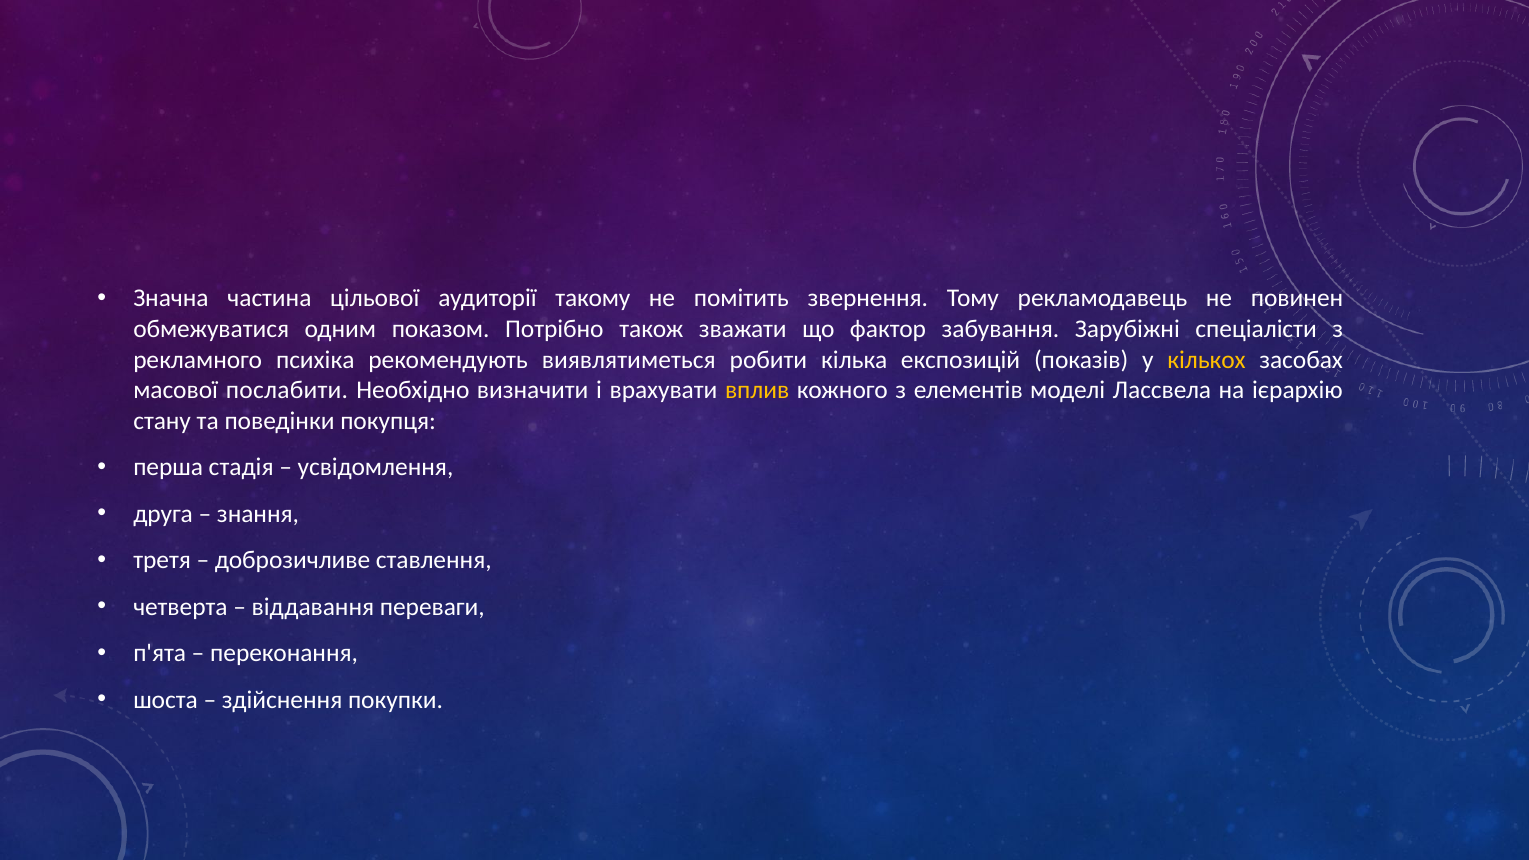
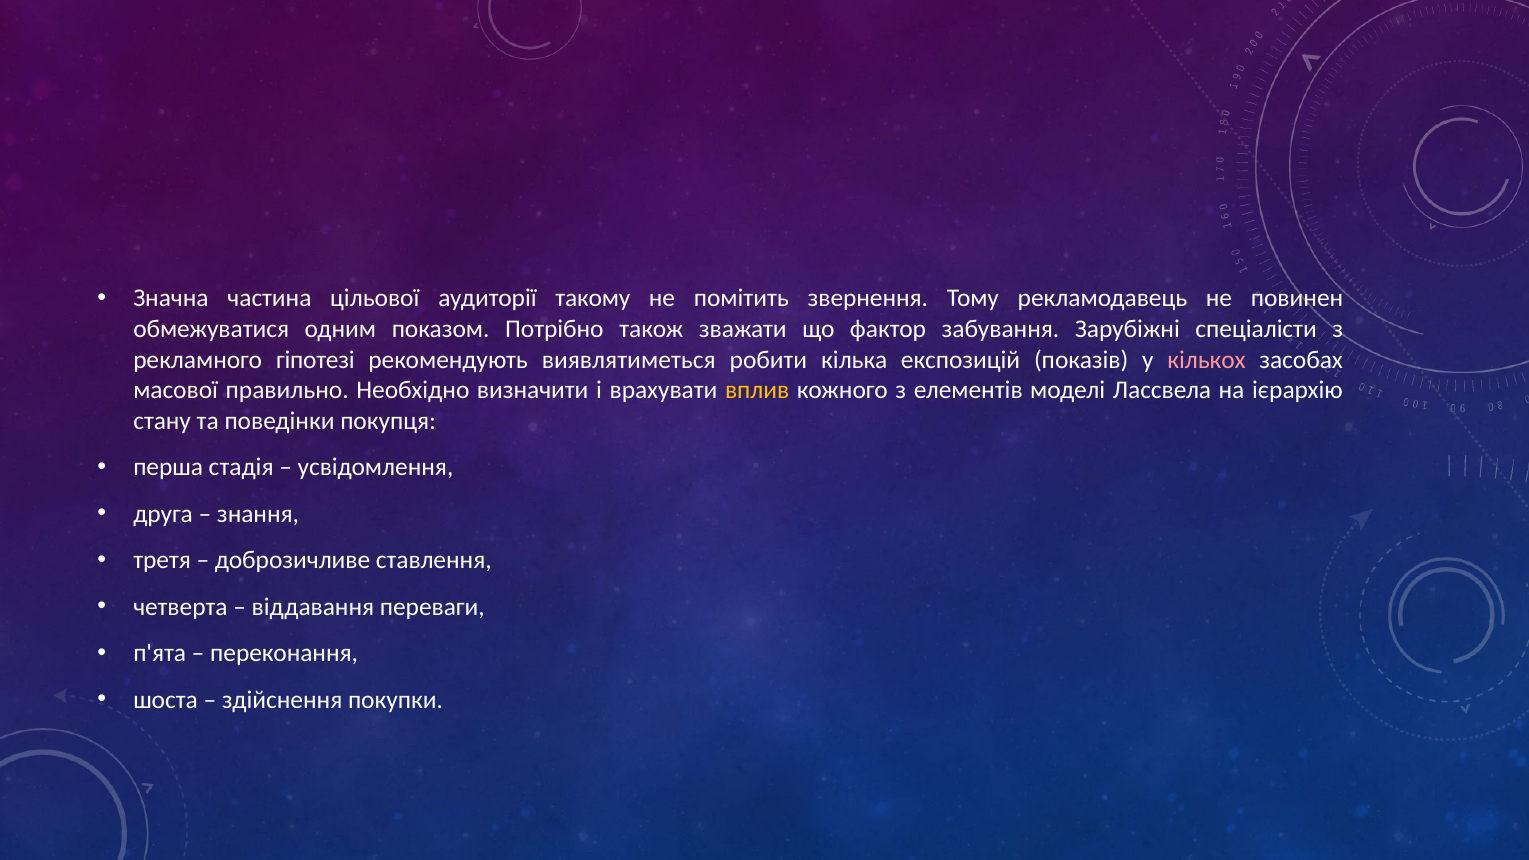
психіка: психіка -> гіпотезі (315, 360)
кількох colour: yellow -> pink (1207, 360)
послабити: послабити -> правильно (287, 390)
